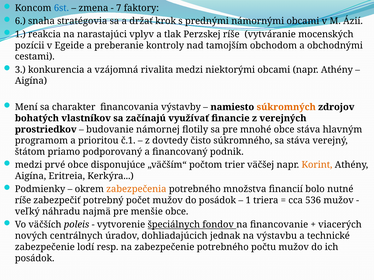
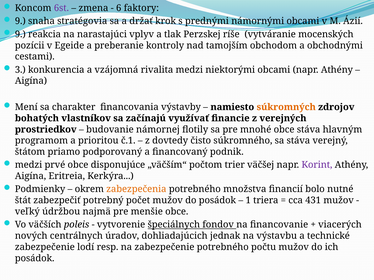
6st colour: blue -> purple (61, 8)
7: 7 -> 6 (119, 8)
6: 6 -> 9 (20, 21)
1: 1 -> 9 (20, 34)
Korint colour: orange -> purple (317, 165)
ríše: ríše -> štát (23, 201)
536: 536 -> 431 (313, 201)
náhradu: náhradu -> údržbou (61, 212)
